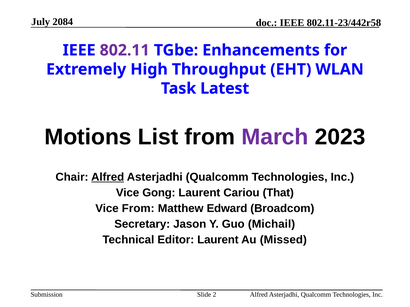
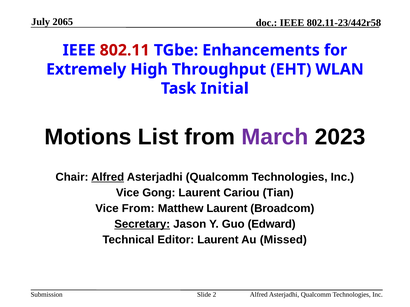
2084: 2084 -> 2065 (63, 22)
802.11 colour: purple -> red (125, 50)
Latest: Latest -> Initial (225, 89)
That: That -> Tian (278, 193)
Matthew Edward: Edward -> Laurent (227, 209)
Secretary underline: none -> present (142, 225)
Michail: Michail -> Edward (272, 225)
